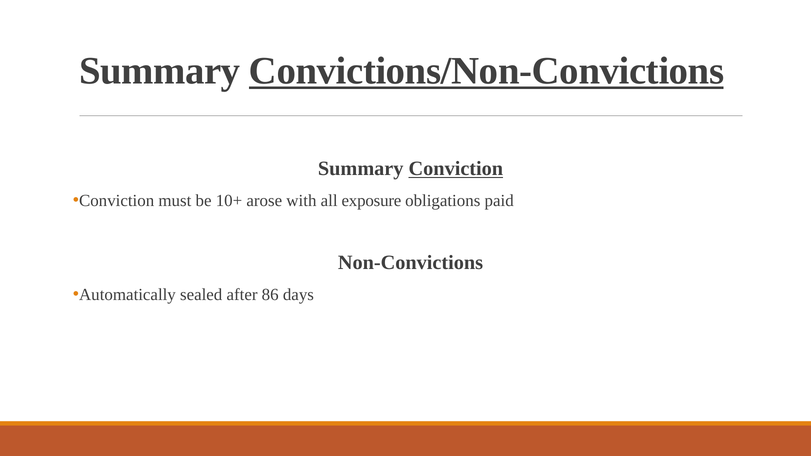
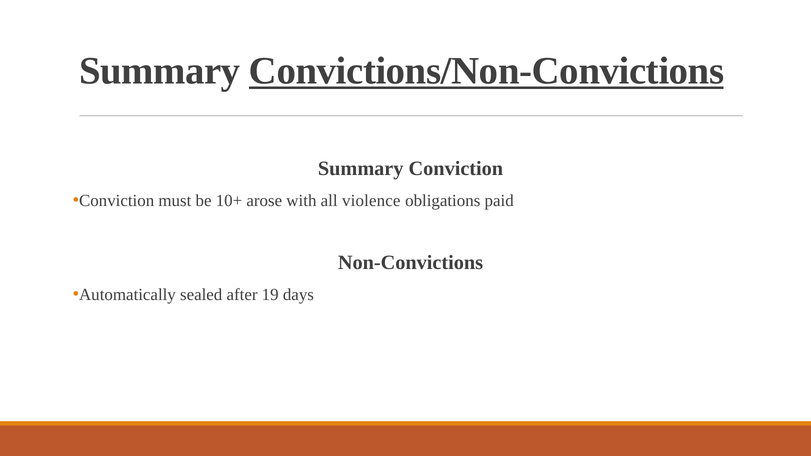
Conviction underline: present -> none (456, 169)
exposure: exposure -> violence (371, 201)
86: 86 -> 19 (270, 295)
